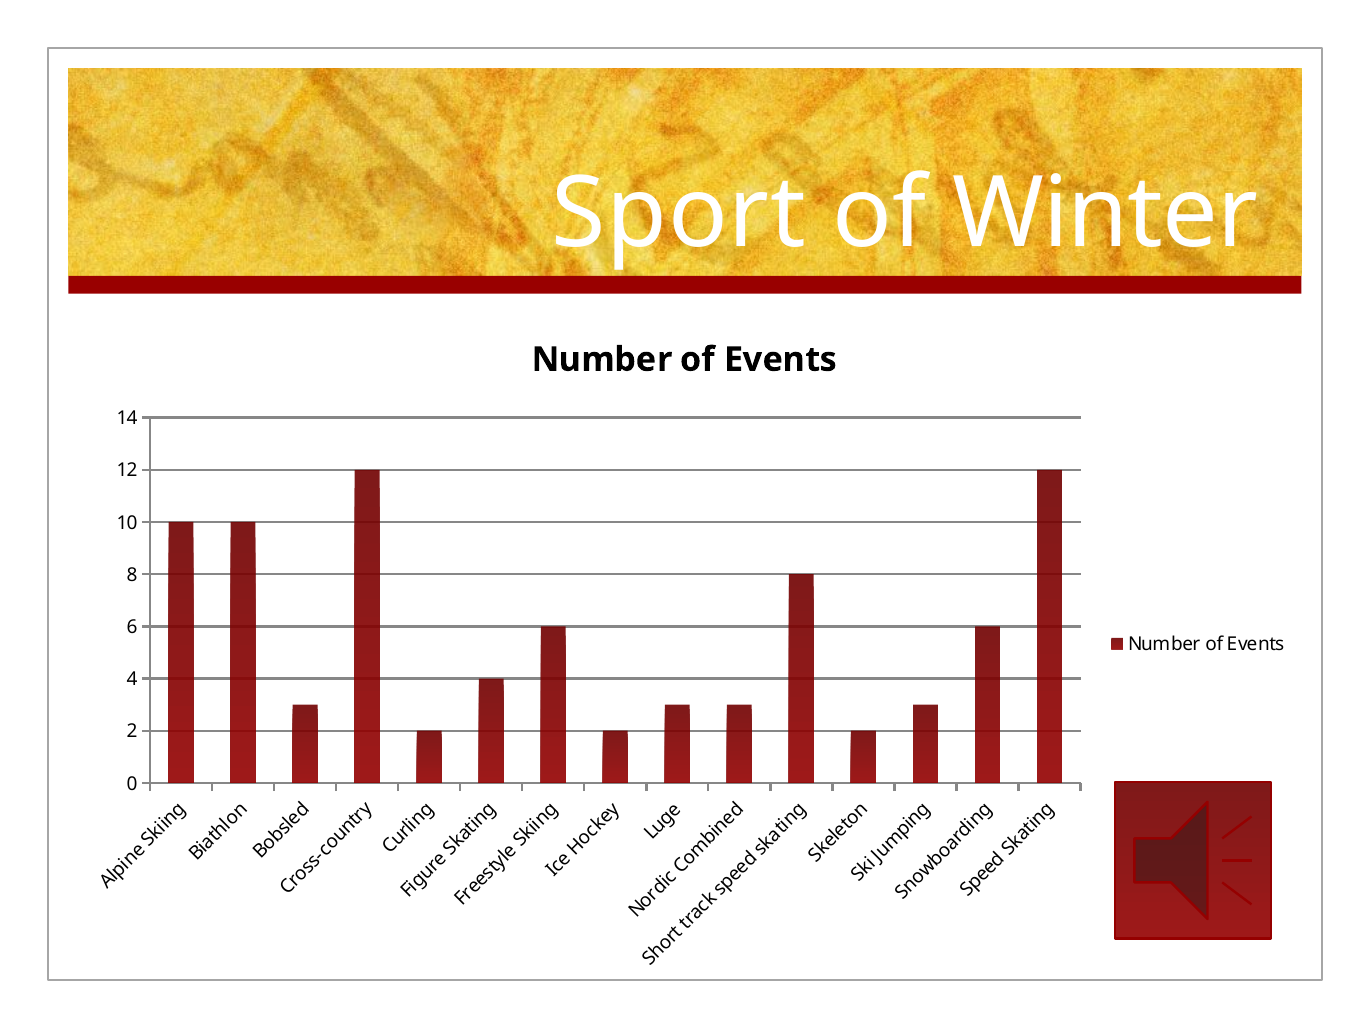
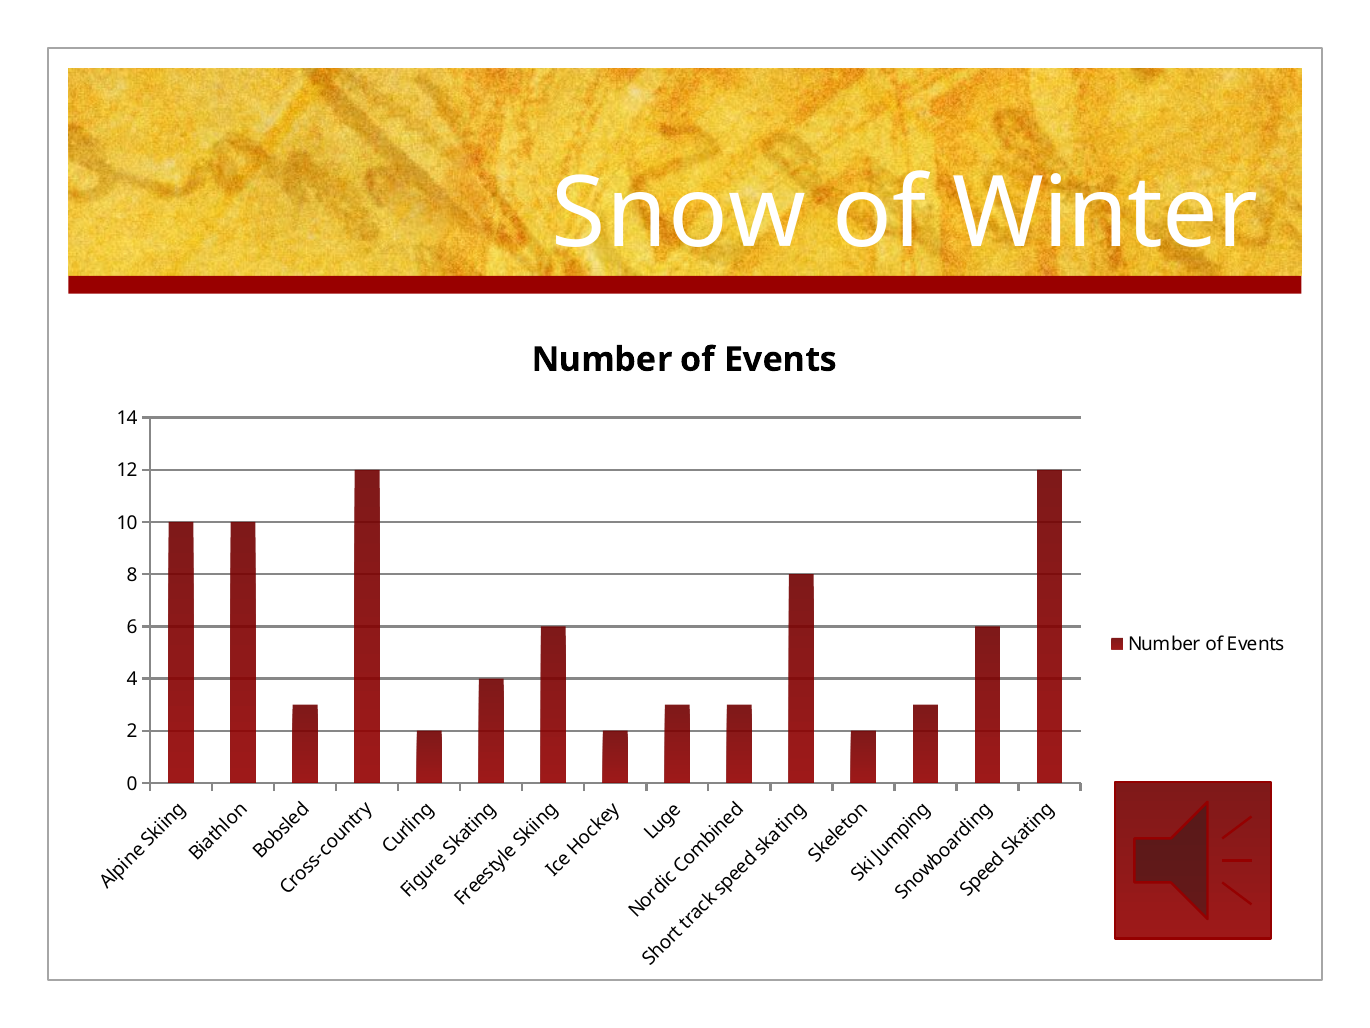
Sport: Sport -> Snow (679, 214)
